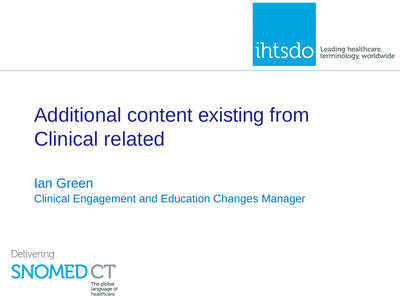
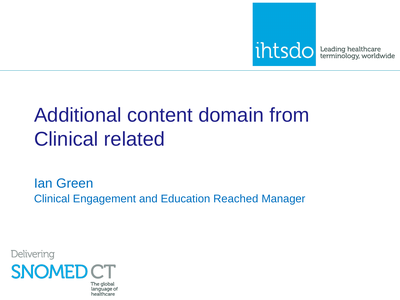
existing: existing -> domain (231, 115)
Changes: Changes -> Reached (236, 199)
